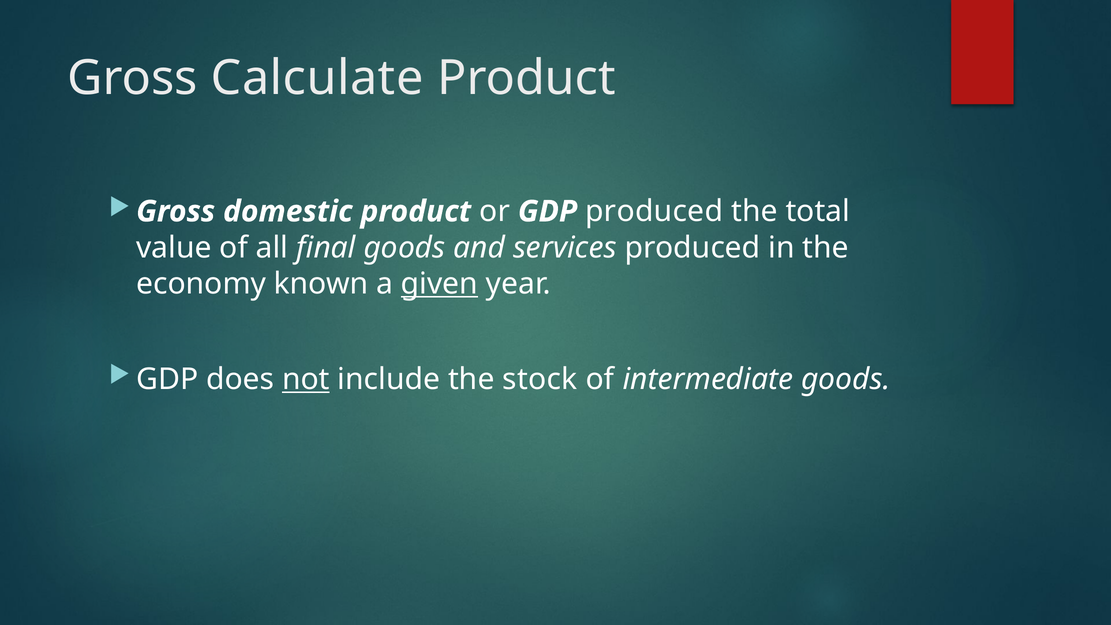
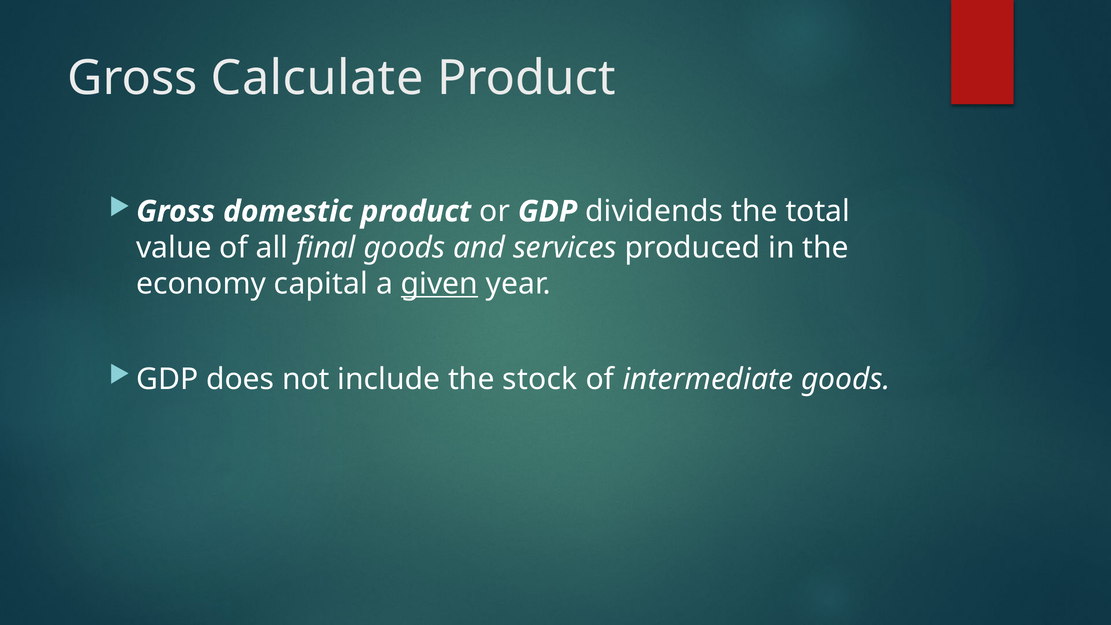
GDP produced: produced -> dividends (654, 211)
known: known -> capital (321, 284)
not underline: present -> none (306, 379)
